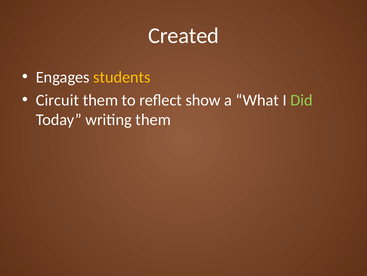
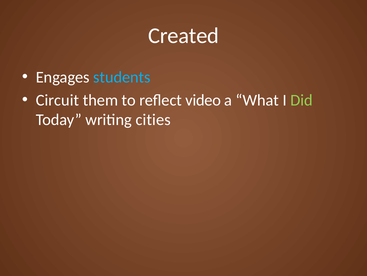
students colour: yellow -> light blue (122, 77)
show: show -> video (203, 100)
writing them: them -> cities (153, 119)
